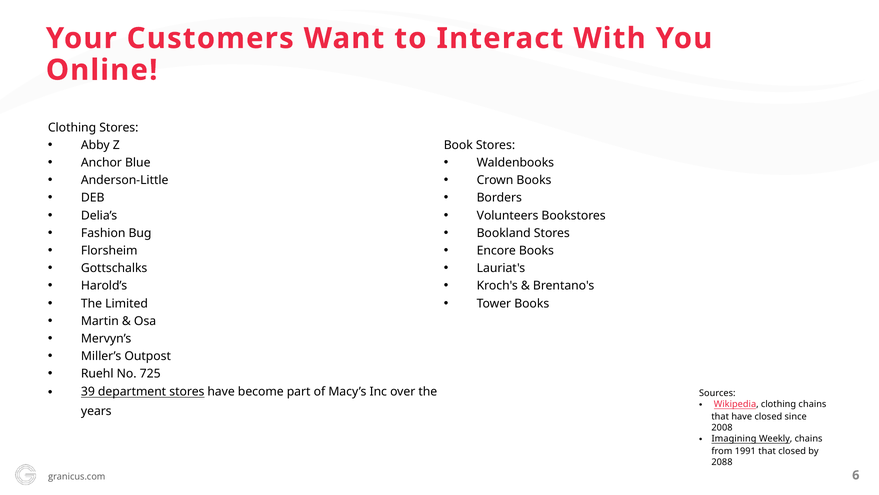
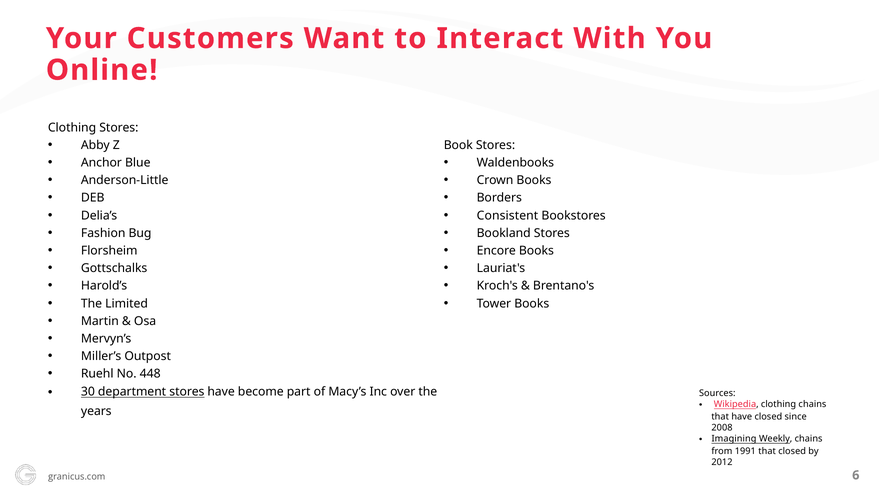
Volunteers: Volunteers -> Consistent (508, 215)
725: 725 -> 448 (150, 373)
39: 39 -> 30 (88, 391)
2088: 2088 -> 2012 (722, 462)
